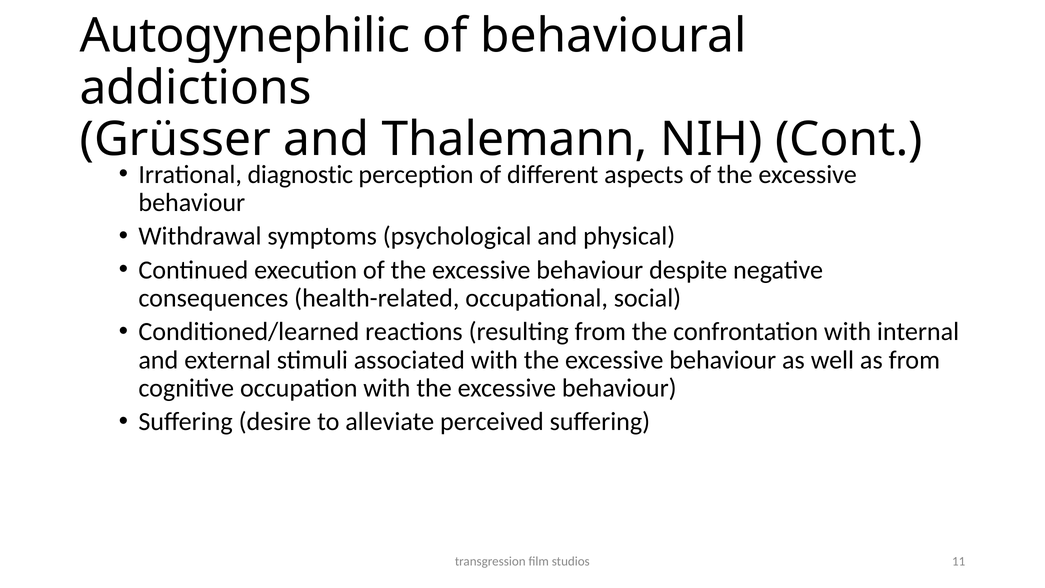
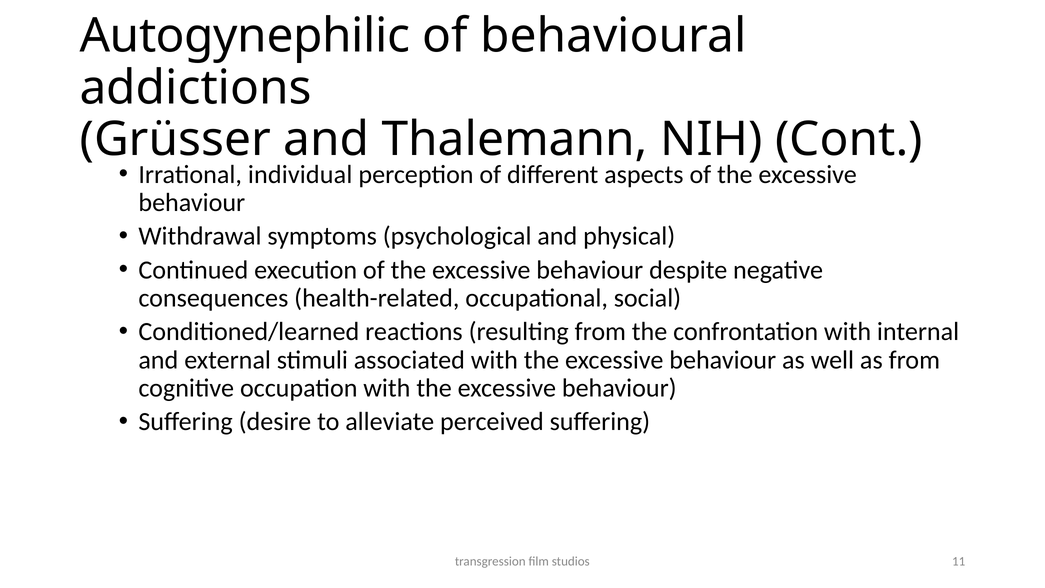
diagnostic: diagnostic -> individual (300, 174)
